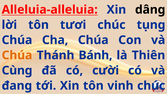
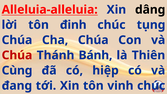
tươi: tươi -> đinh (73, 25)
Chúa colour: orange -> red (17, 55)
cười: cười -> hiệp (106, 70)
